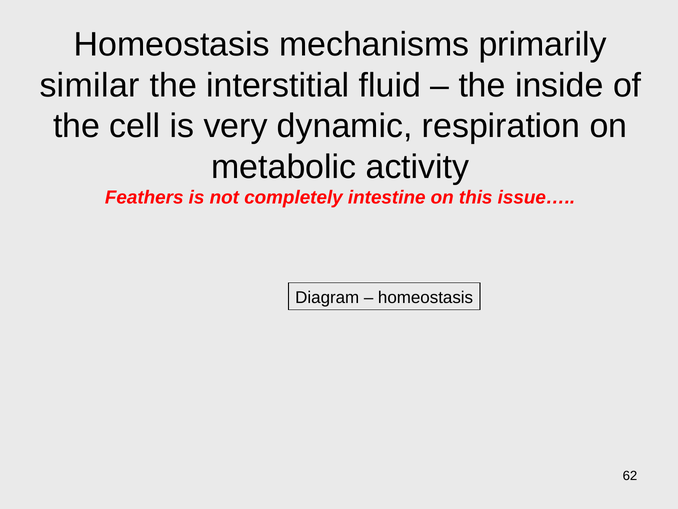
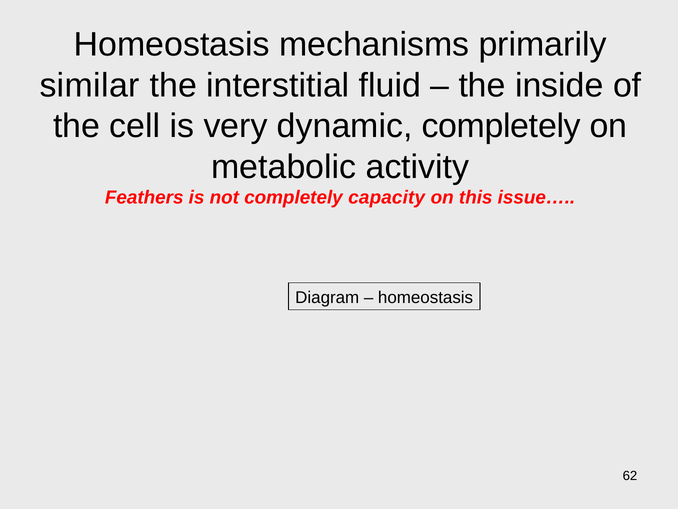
dynamic respiration: respiration -> completely (501, 126)
intestine: intestine -> capacity (387, 197)
